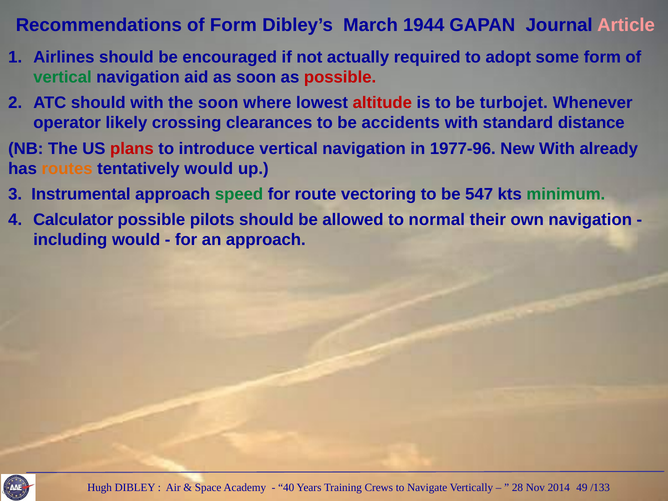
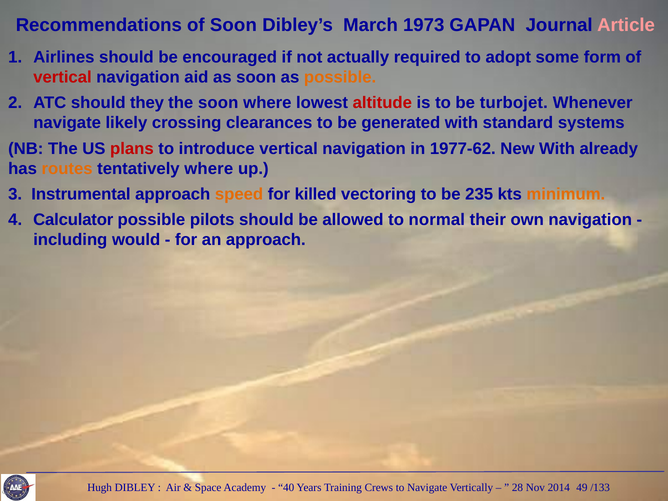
of Form: Form -> Soon (233, 25)
1944: 1944 -> 1973 (424, 25)
vertical colour: green -> red (62, 77)
possible colour: red -> orange (340, 77)
should with: with -> they (147, 103)
operator: operator -> navigate (67, 123)
accidents: accidents -> generated (401, 123)
distance: distance -> systems (591, 123)
1977-96: 1977-96 -> 1977-62 (463, 149)
tentatively would: would -> where (209, 169)
speed colour: green -> orange (239, 194)
route: route -> killed (316, 194)
547: 547 -> 235 (479, 194)
minimum colour: green -> orange (566, 194)
